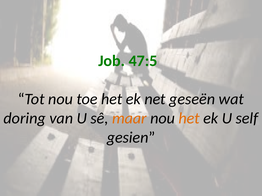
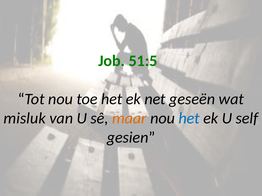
47:5: 47:5 -> 51:5 (143, 61)
doring: doring -> misluk (25, 119)
het colour: orange -> blue (189, 119)
